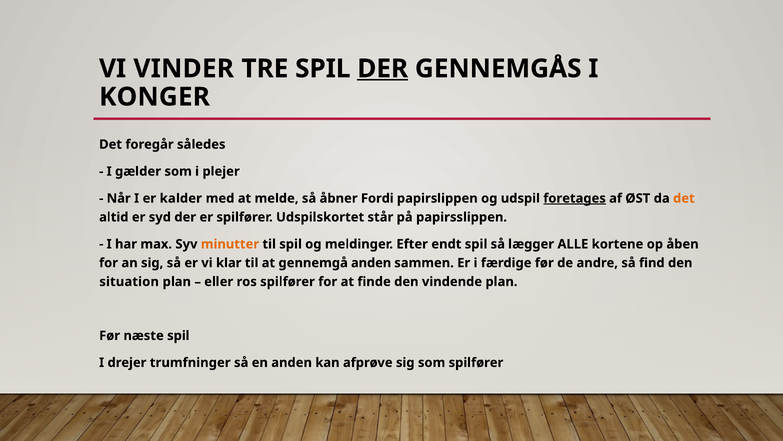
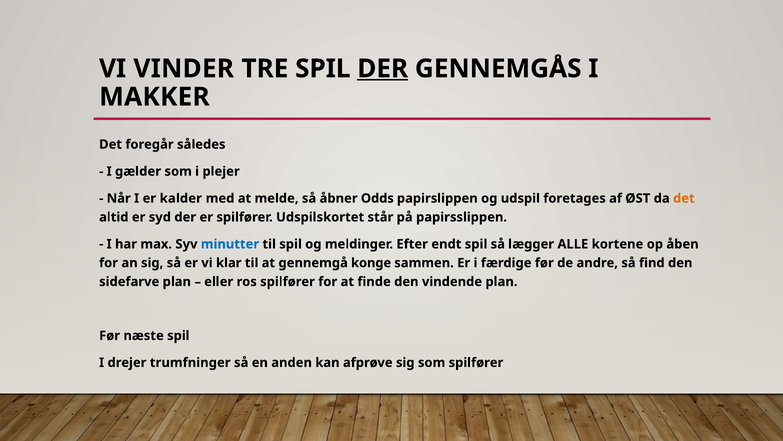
KONGER: KONGER -> MAKKER (154, 97)
Fordi: Fordi -> Odds (377, 198)
foretages underline: present -> none (575, 198)
minutter colour: orange -> blue (230, 244)
gennemgå anden: anden -> konge (371, 263)
situation: situation -> sidefarve (129, 281)
